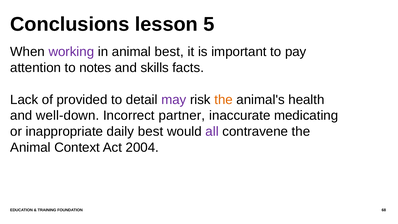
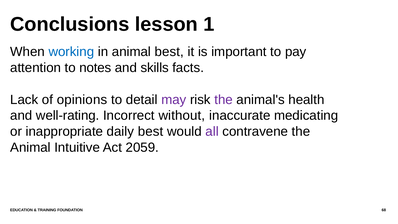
5: 5 -> 1 (209, 24)
working colour: purple -> blue (71, 52)
provided: provided -> opinions (82, 100)
the colour: orange -> purple (224, 100)
well-down: well-down -> well-rating (68, 116)
partner: partner -> without (182, 116)
Context: Context -> Intuitive (77, 147)
2004: 2004 -> 2059 (142, 147)
